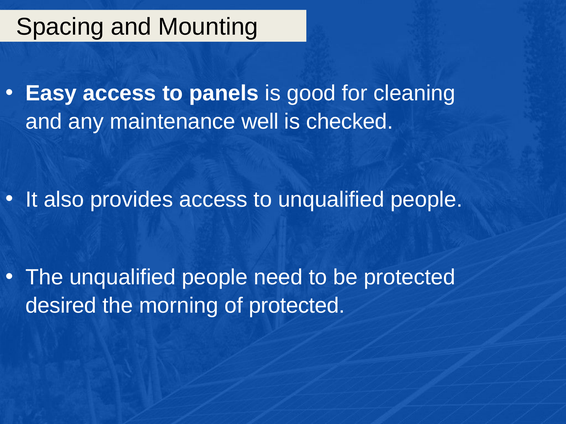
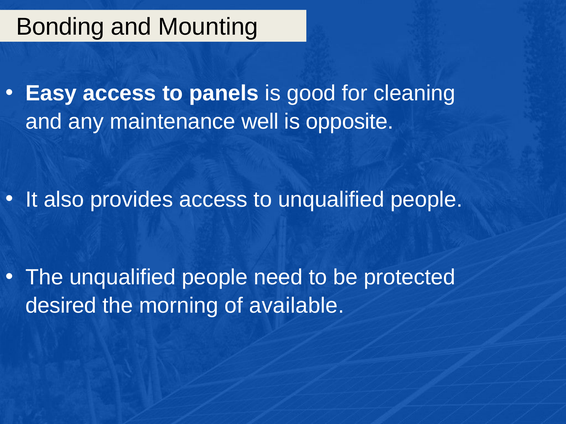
Spacing: Spacing -> Bonding (60, 27)
checked: checked -> opposite (350, 122)
of protected: protected -> available (297, 306)
